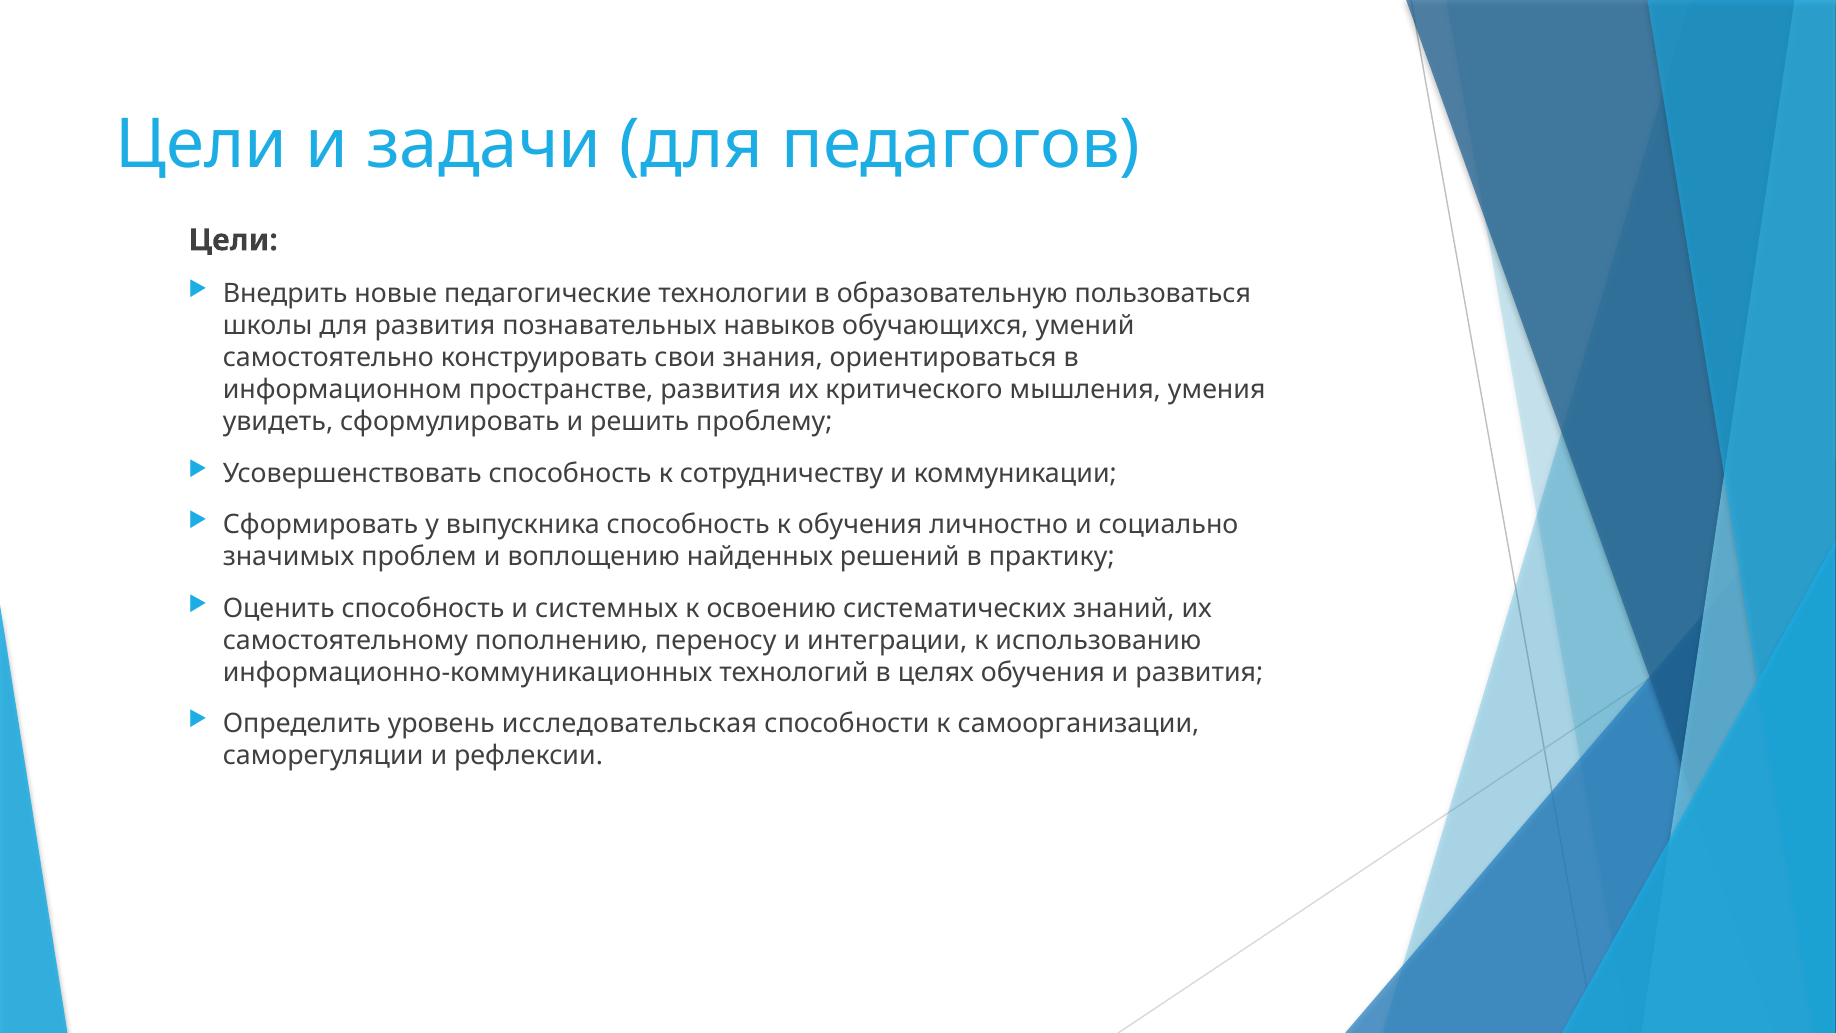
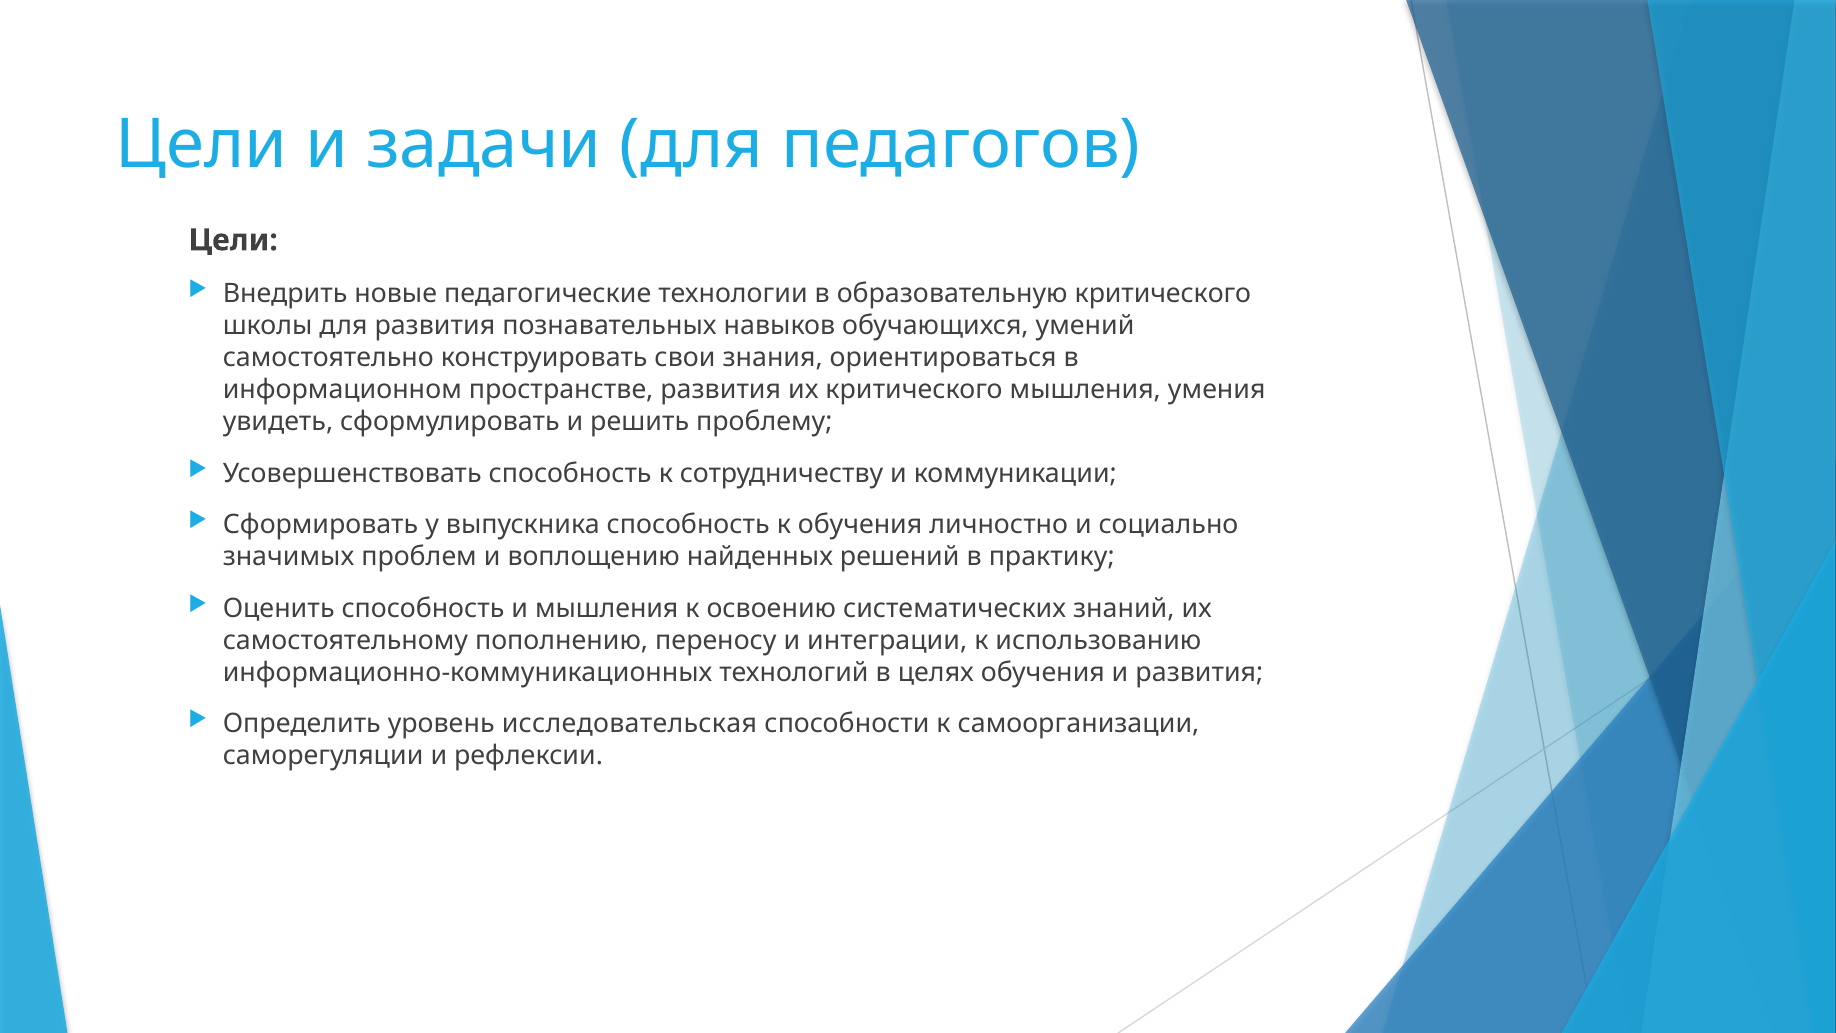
образовательную пользоваться: пользоваться -> критического (1163, 293)
и системных: системных -> мышления (607, 608)
